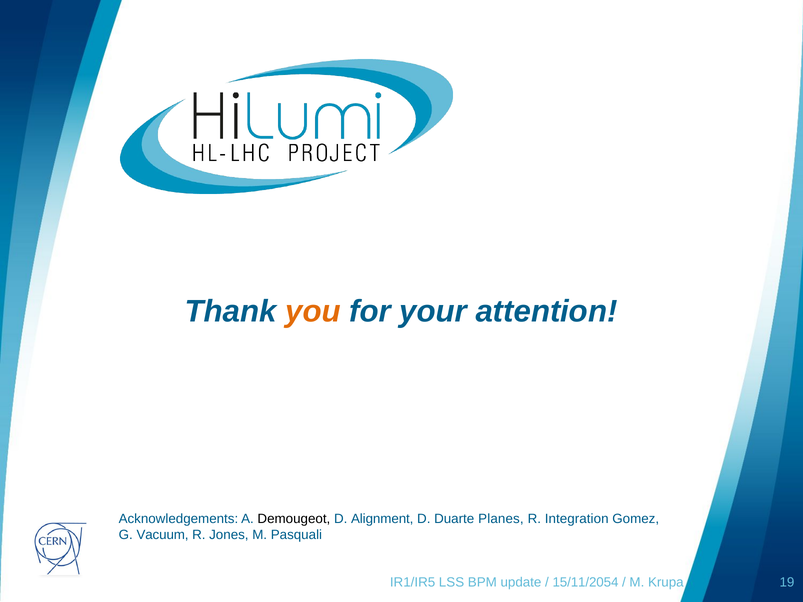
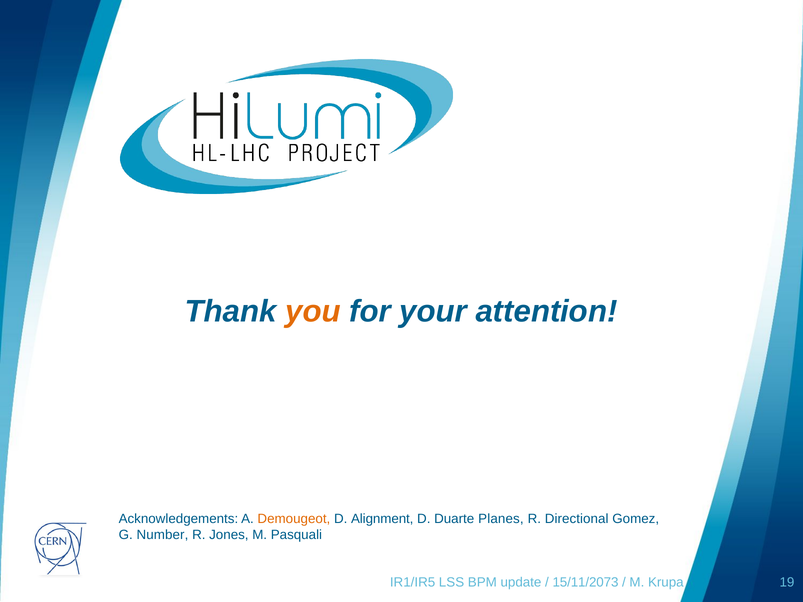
Demougeot colour: black -> orange (294, 519)
Integration: Integration -> Directional (577, 519)
Vacuum: Vacuum -> Number (162, 535)
15/11/2054: 15/11/2054 -> 15/11/2073 (585, 583)
